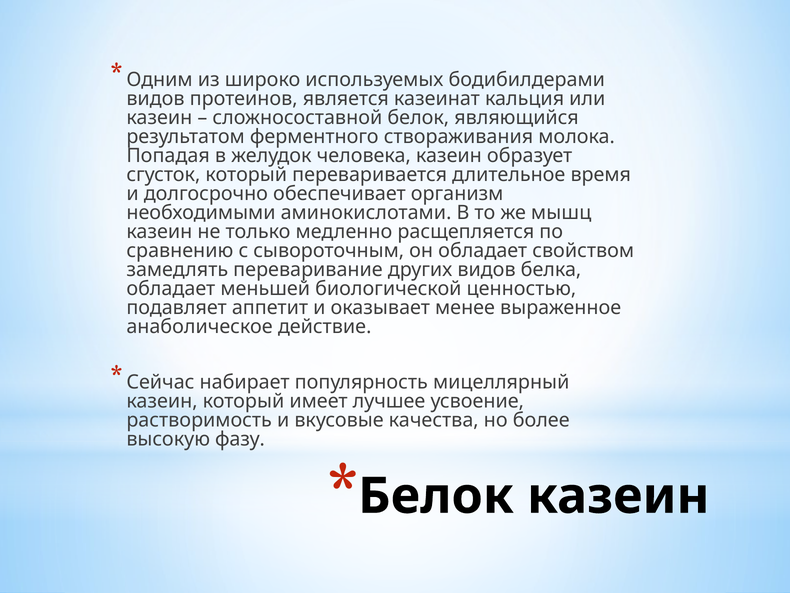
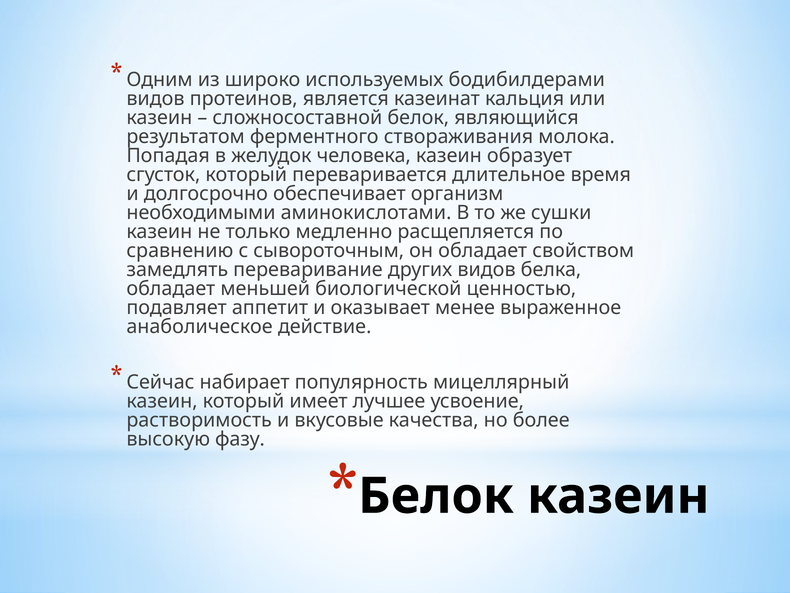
мышц: мышц -> сушки (561, 212)
